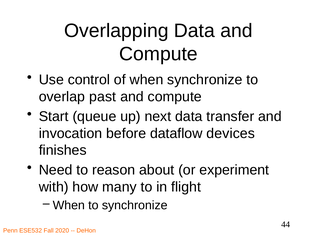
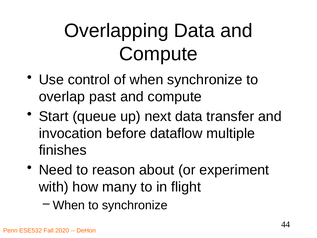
devices: devices -> multiple (231, 133)
